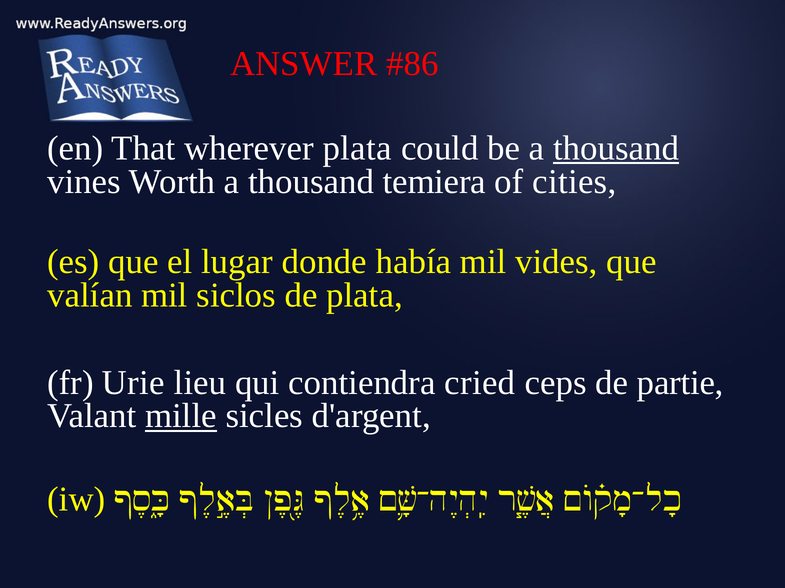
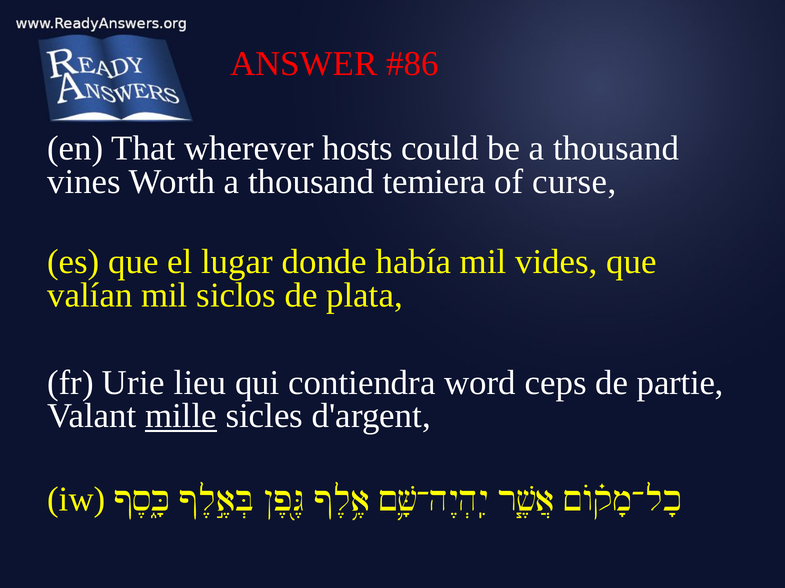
wherever plata: plata -> hosts (358, 148)
thousand underline: present -> none (616, 148)
cities: cities -> curse (574, 182)
cried: cried -> word (480, 383)
